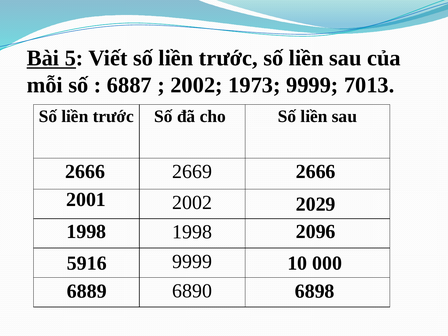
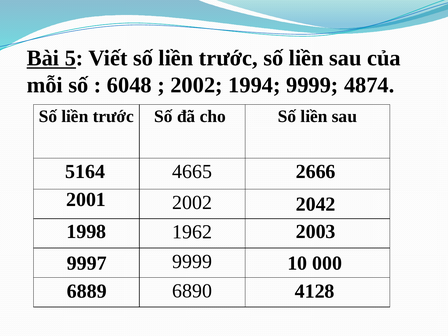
6887: 6887 -> 6048 (129, 85)
1973: 1973 -> 1994 (254, 85)
7013: 7013 -> 4874 (369, 85)
2666: 2666 -> 5164 (85, 171)
2669: 2669 -> 4665 (192, 172)
2029: 2029 -> 2042 (316, 204)
2096: 2096 -> 2003 (316, 231)
1998: 1998 -> 1962 (192, 232)
5916: 5916 -> 9997 (87, 263)
6898: 6898 -> 4128 (315, 291)
